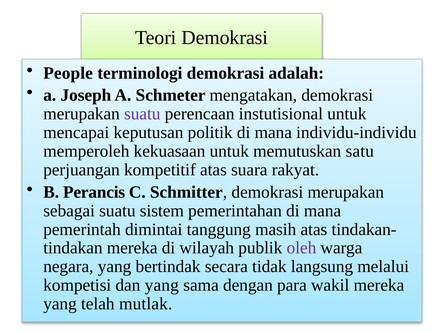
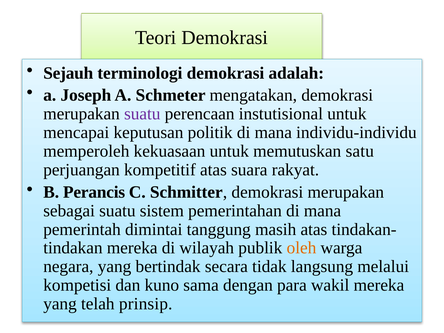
People: People -> Sejauh (68, 73)
oleh colour: purple -> orange (301, 248)
dan yang: yang -> kuno (162, 285)
mutlak: mutlak -> prinsip (146, 304)
